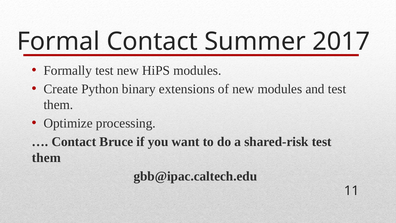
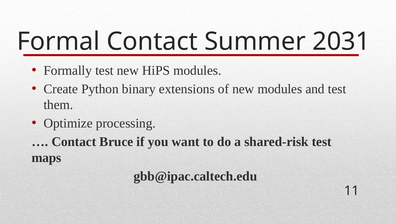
2017: 2017 -> 2031 (341, 42)
them: them -> maps (46, 158)
